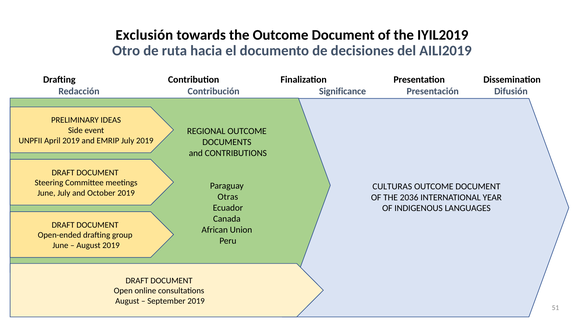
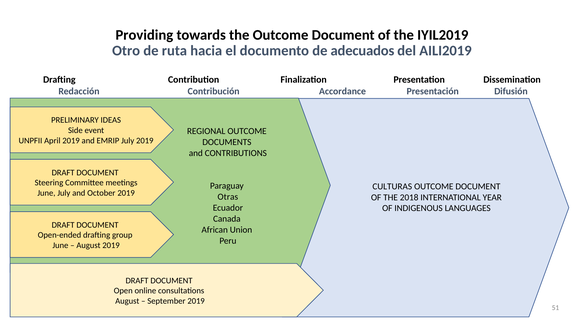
Exclusión: Exclusión -> Providing (144, 35)
decisiones: decisiones -> adecuados (362, 51)
Significance: Significance -> Accordance (342, 91)
2036: 2036 -> 2018 (409, 197)
